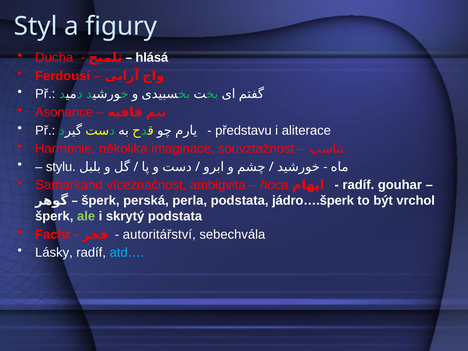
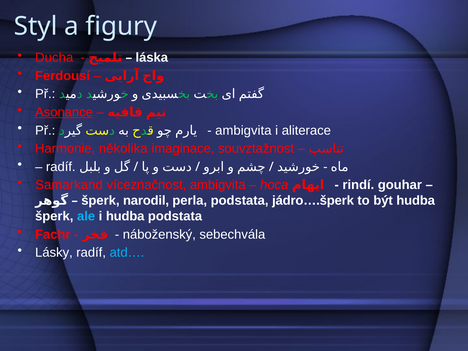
hlásá: hlásá -> láska (152, 58)
Asonance underline: none -> present (64, 112)
představu: představu -> ambigvita (243, 130)
stylu: stylu -> radíf (61, 167)
radíf: radíf -> rindí (358, 185)
perská: perská -> narodil (146, 201)
být vrchol: vrchol -> hudba (416, 201)
ale colour: light green -> light blue (86, 216)
i skrytý: skrytý -> hudba (125, 216)
autoritářství: autoritářství -> náboženský (159, 234)
